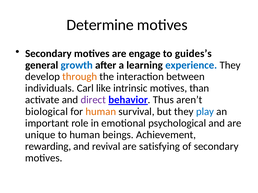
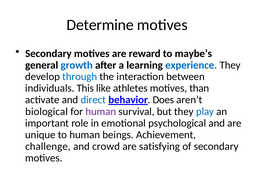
engage: engage -> reward (145, 54)
guides’s: guides’s -> maybe’s (193, 54)
through colour: orange -> blue (80, 77)
Carl: Carl -> This (85, 88)
intrinsic: intrinsic -> athletes (130, 88)
direct colour: purple -> blue (93, 100)
Thus: Thus -> Does (163, 100)
human colour: orange -> purple (101, 112)
rewarding: rewarding -> challenge (48, 147)
revival: revival -> crowd (106, 147)
